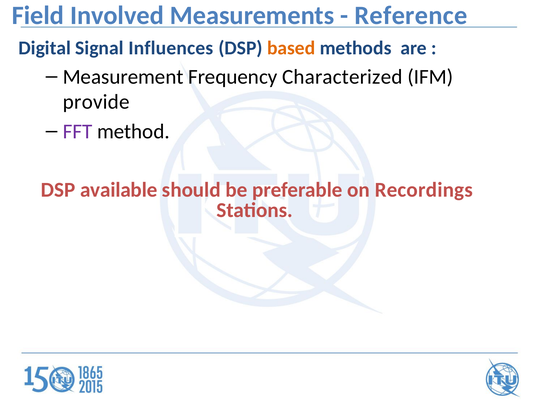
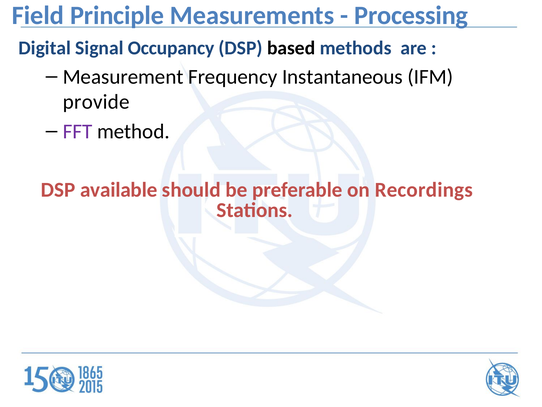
Involved: Involved -> Principle (117, 15)
Reference: Reference -> Processing (411, 15)
Influences: Influences -> Occupancy (171, 48)
based colour: orange -> black (291, 48)
Characterized: Characterized -> Instantaneous (342, 77)
